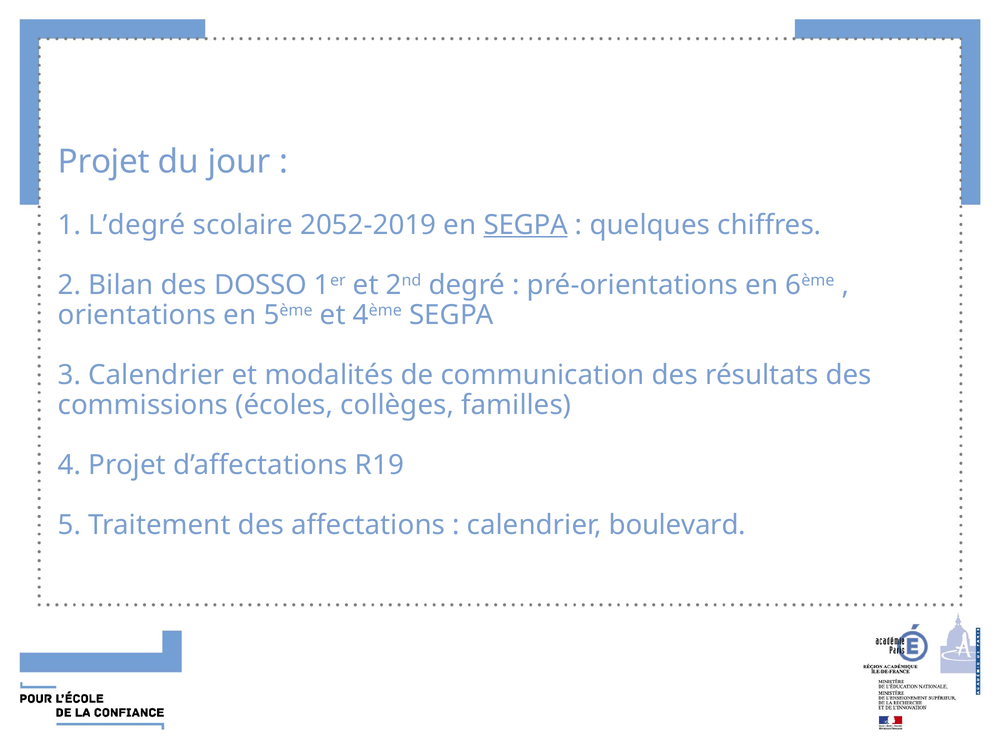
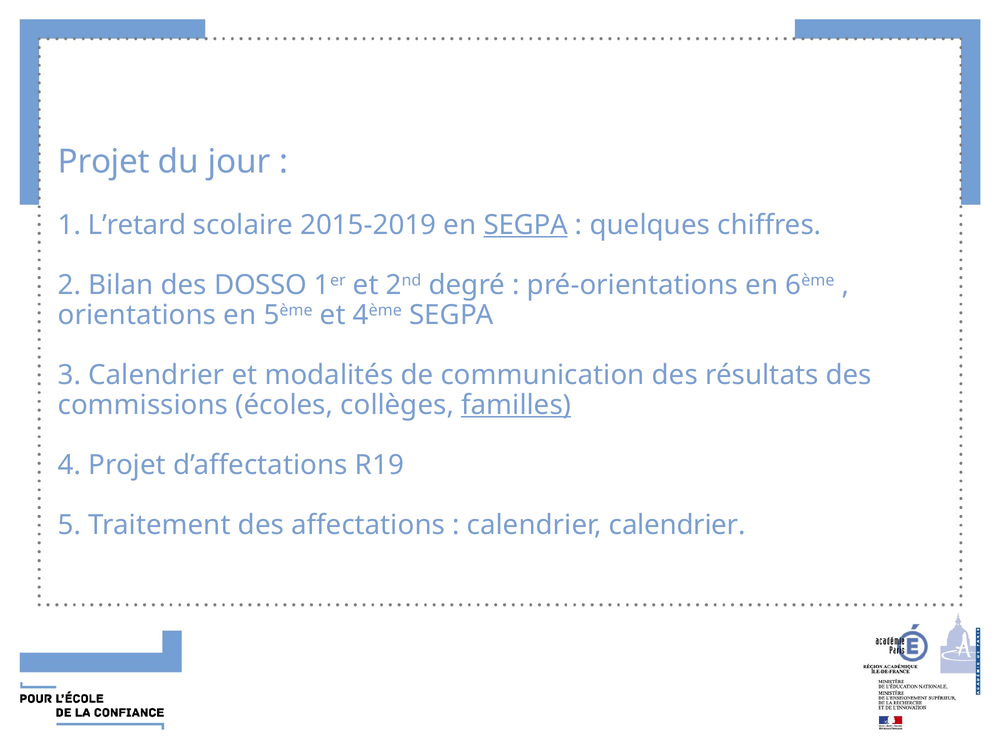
L’degré: L’degré -> L’retard (137, 225)
2052-2019: 2052-2019 -> 2015-2019 (368, 225)
familles underline: none -> present (516, 405)
calendrier boulevard: boulevard -> calendrier (677, 525)
